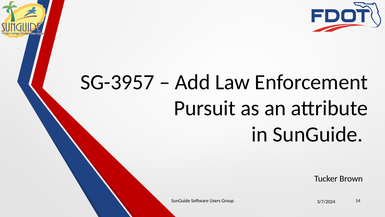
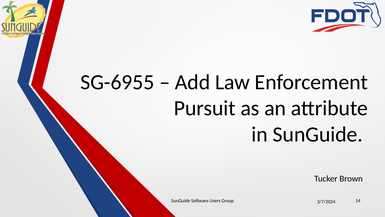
SG-3957: SG-3957 -> SG-6955 (117, 82)
